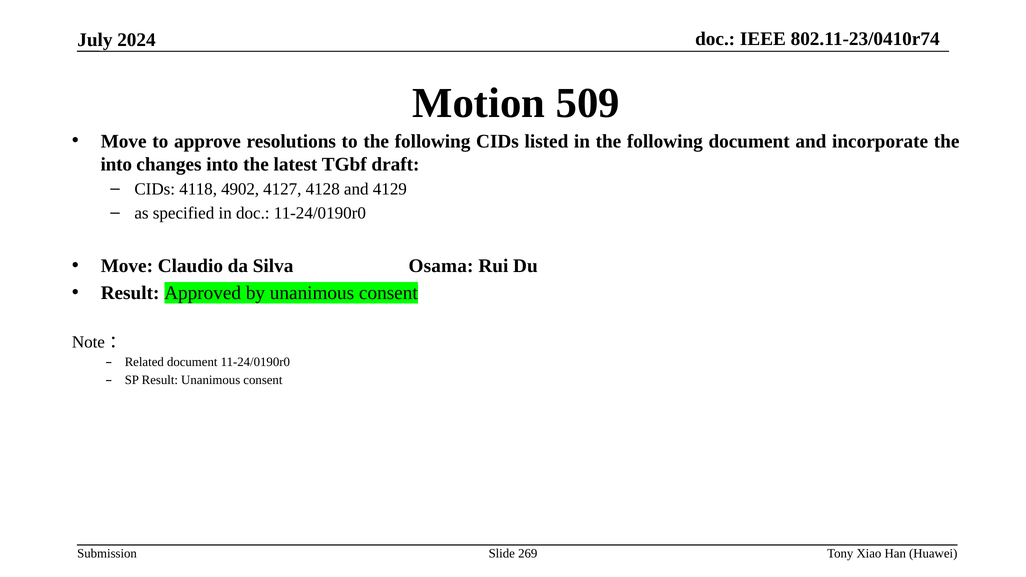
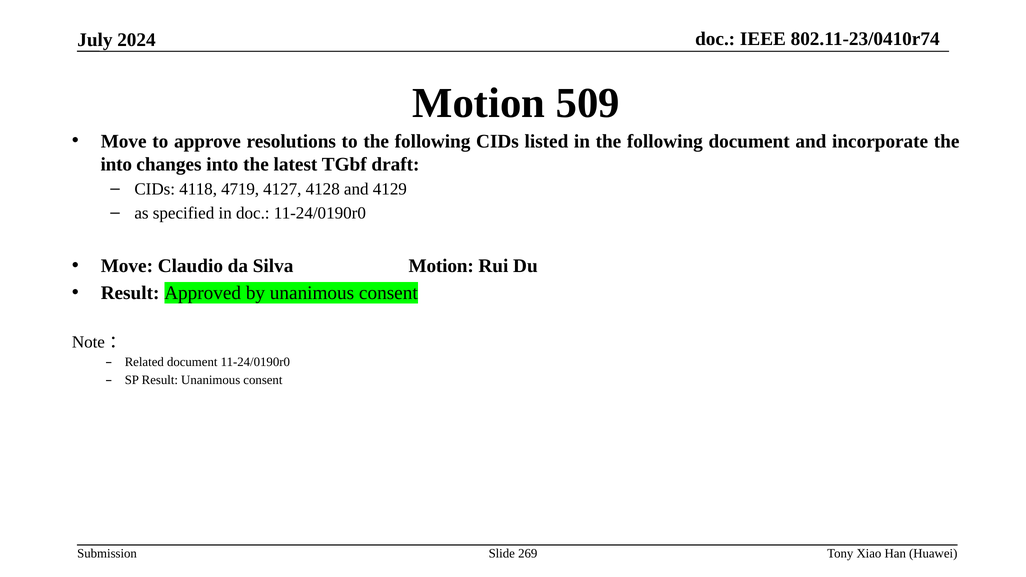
4902: 4902 -> 4719 (240, 189)
Silva Osama: Osama -> Motion (441, 266)
